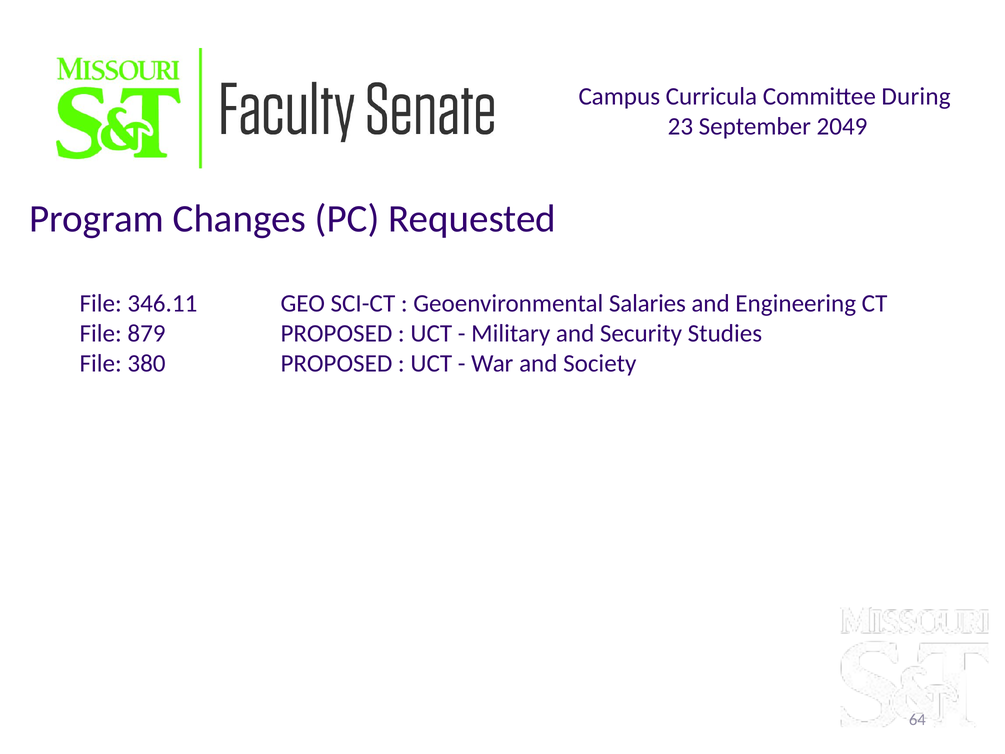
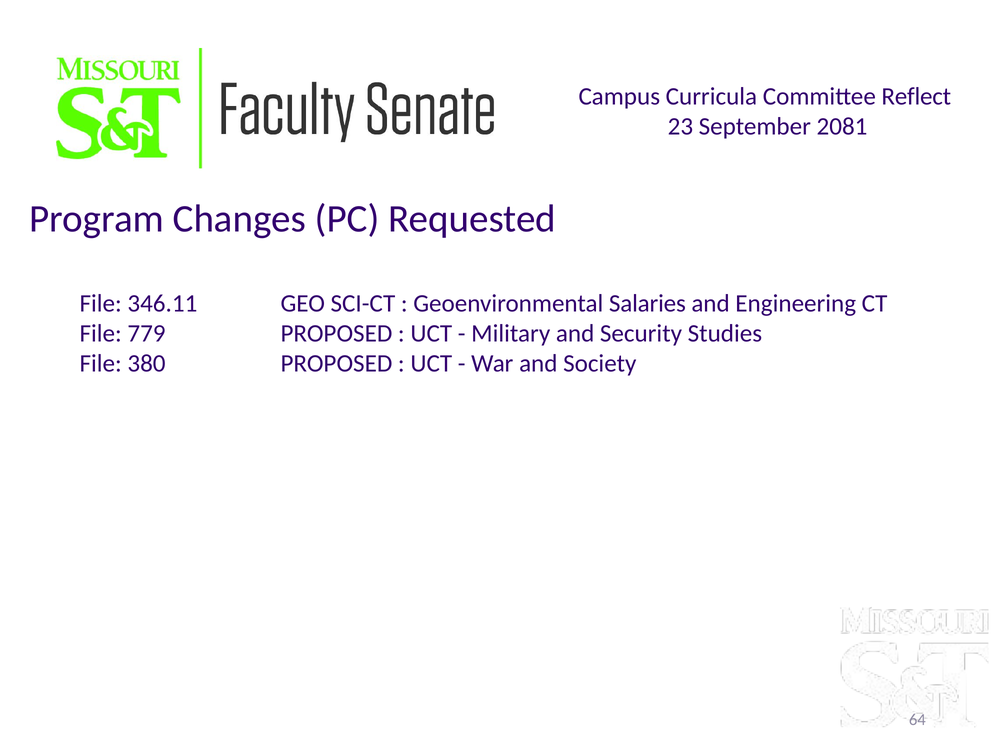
During: During -> Reflect (916, 96)
2049: 2049 -> 2081 (842, 126)
879: 879 -> 779 (147, 333)
